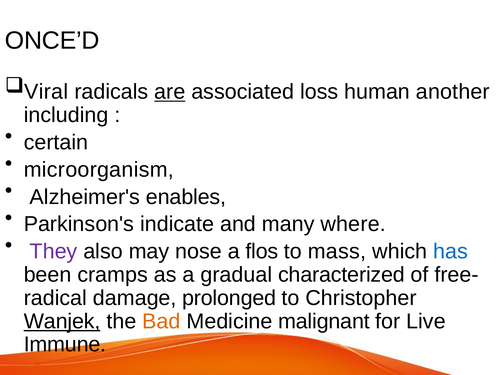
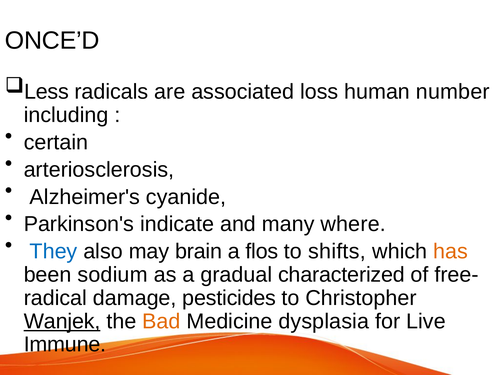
Viral: Viral -> Less (46, 92)
are underline: present -> none (170, 92)
another: another -> number (453, 92)
microorganism: microorganism -> arteriosclerosis (99, 170)
enables: enables -> cyanide (186, 197)
They colour: purple -> blue (53, 251)
nose: nose -> brain (199, 251)
mass: mass -> shifts (337, 251)
has colour: blue -> orange (451, 251)
cramps: cramps -> sodium (113, 275)
prolonged: prolonged -> pesticides (229, 298)
malignant: malignant -> dysplasia (324, 321)
